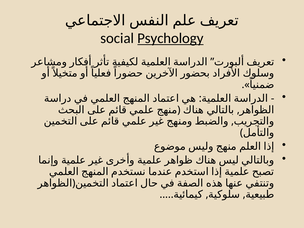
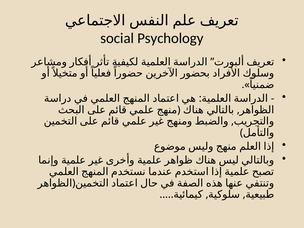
Psychology underline: present -> none (170, 38)
